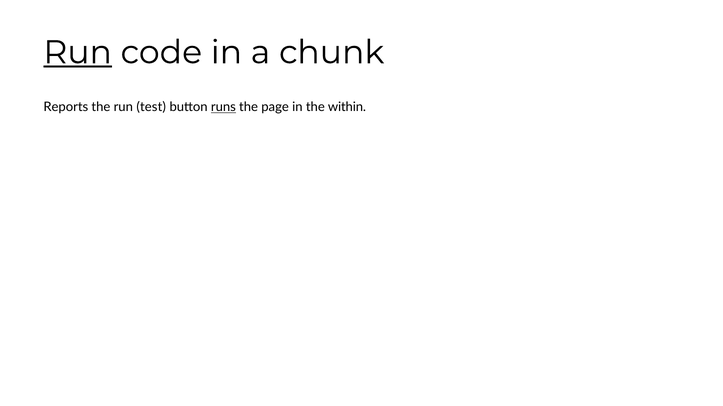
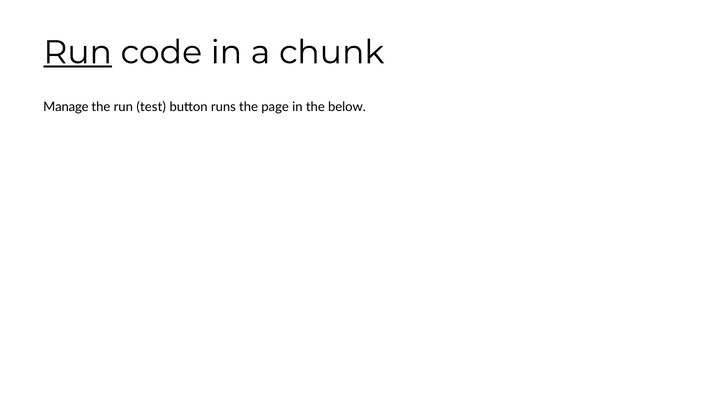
Reports: Reports -> Manage (66, 107)
runs underline: present -> none (223, 107)
within: within -> below (347, 107)
